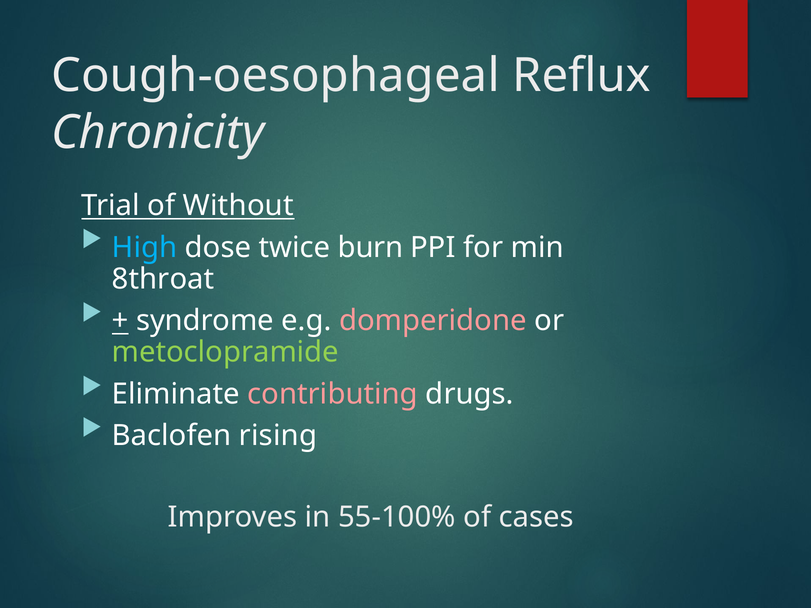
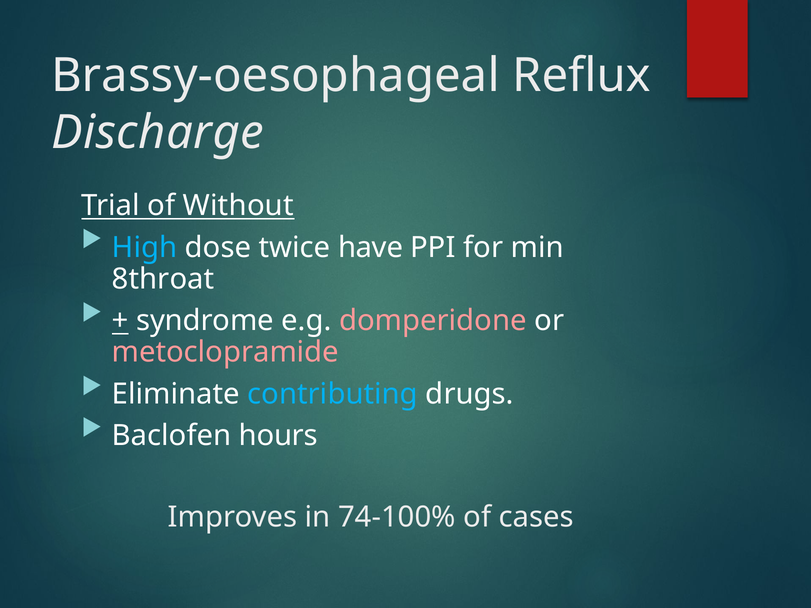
Cough-oesophageal: Cough-oesophageal -> Brassy-oesophageal (275, 76)
Chronicity: Chronicity -> Discharge (158, 133)
burn: burn -> have (371, 247)
metoclopramide colour: light green -> pink (225, 352)
contributing colour: pink -> light blue (333, 394)
rising: rising -> hours (278, 436)
55-100%: 55-100% -> 74-100% (397, 517)
